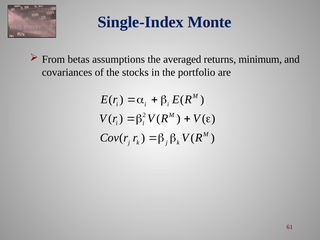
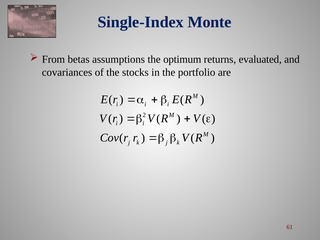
averaged: averaged -> optimum (182, 59)
minimum: minimum -> evaluated (260, 59)
